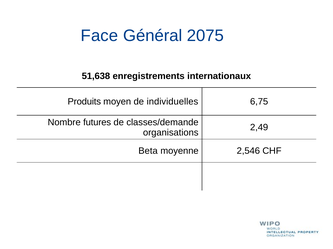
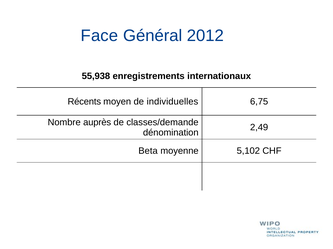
2075: 2075 -> 2012 (205, 36)
51,638: 51,638 -> 55,938 (96, 76)
Produits: Produits -> Récents (84, 102)
futures: futures -> auprès (97, 123)
organisations: organisations -> dénomination (171, 133)
2,546: 2,546 -> 5,102 (248, 151)
